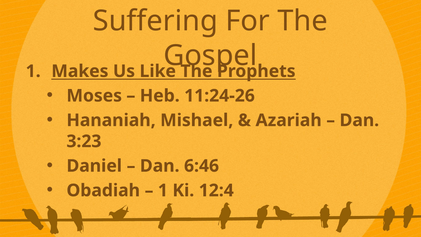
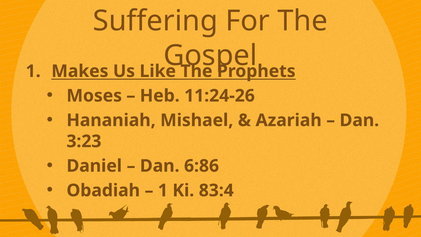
6:46: 6:46 -> 6:86 (202, 166)
12:4: 12:4 -> 83:4 (216, 190)
